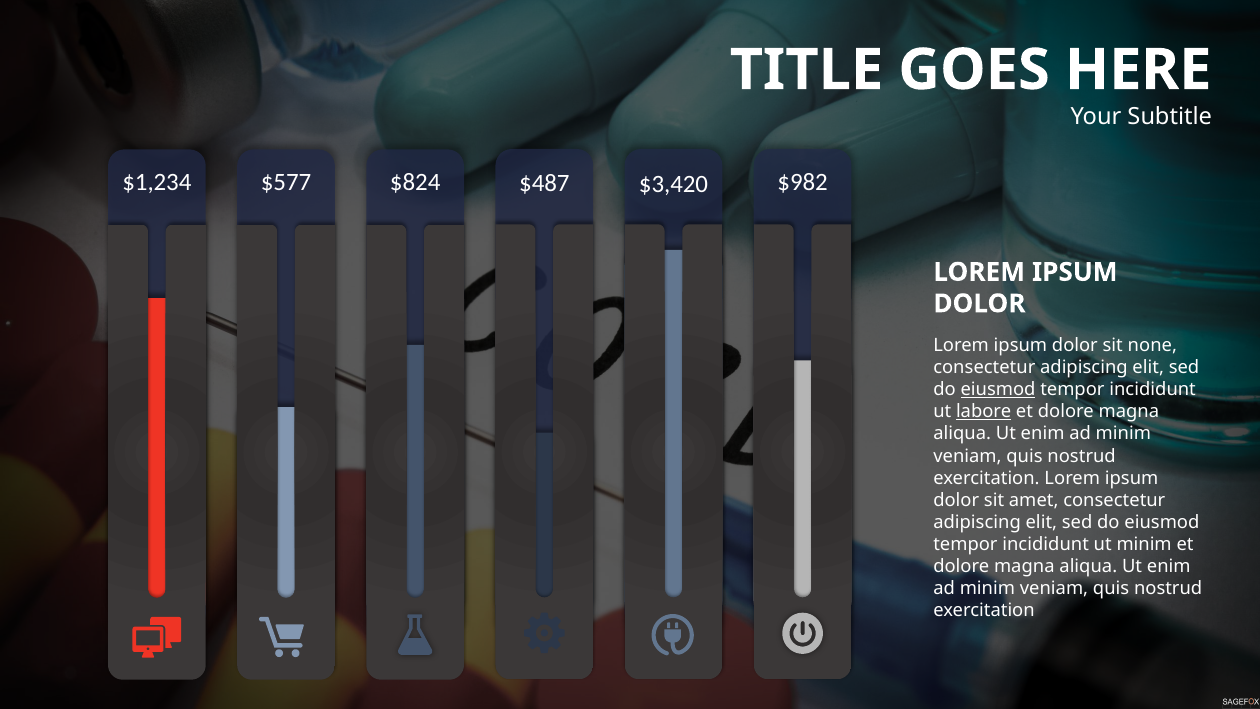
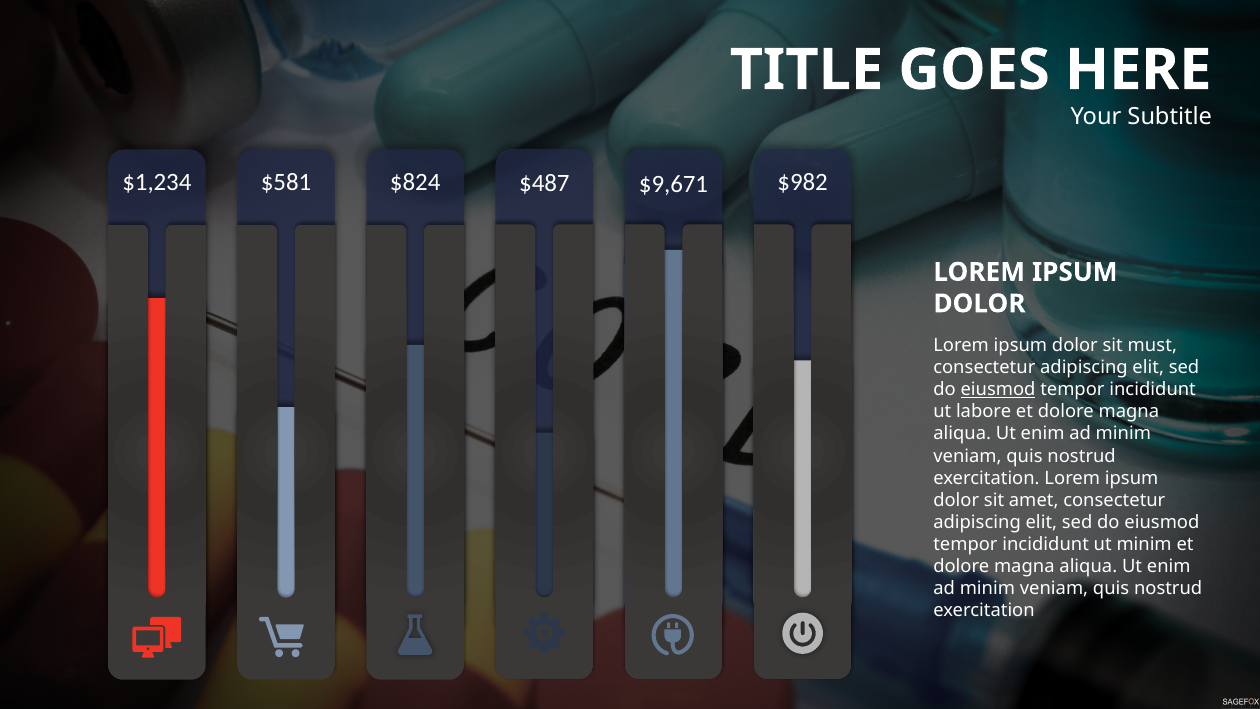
$577: $577 -> $581 (286, 182)
$3,420: $3,420 -> $9,671 (673, 184)
none: none -> must (1152, 346)
labore underline: present -> none (984, 412)
